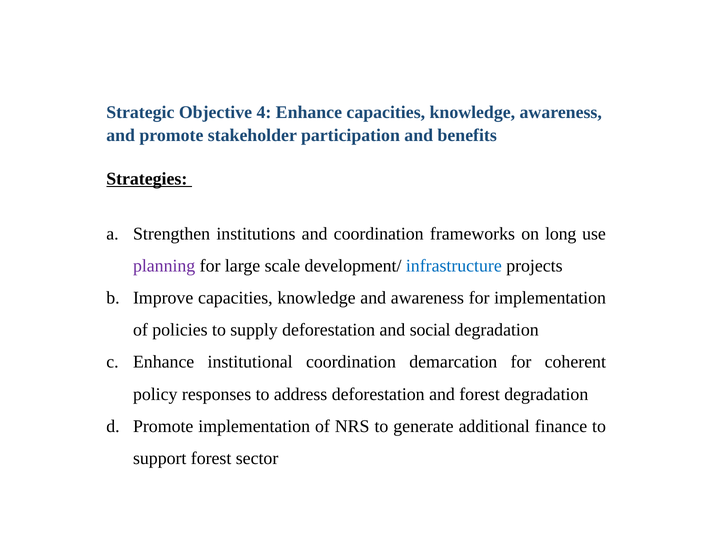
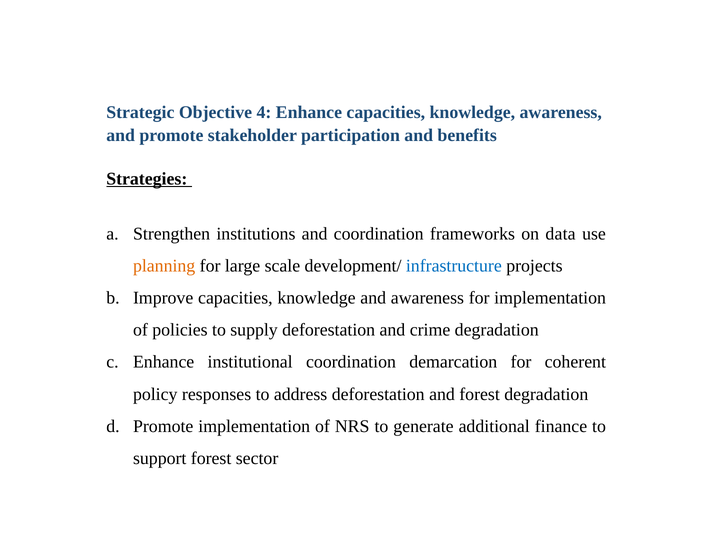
long: long -> data (561, 234)
planning colour: purple -> orange (164, 266)
social: social -> crime (430, 330)
